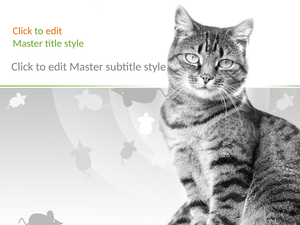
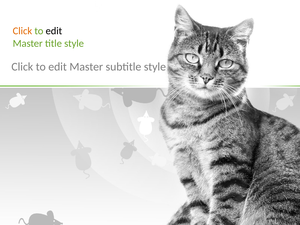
edit colour: orange -> black (54, 31)
